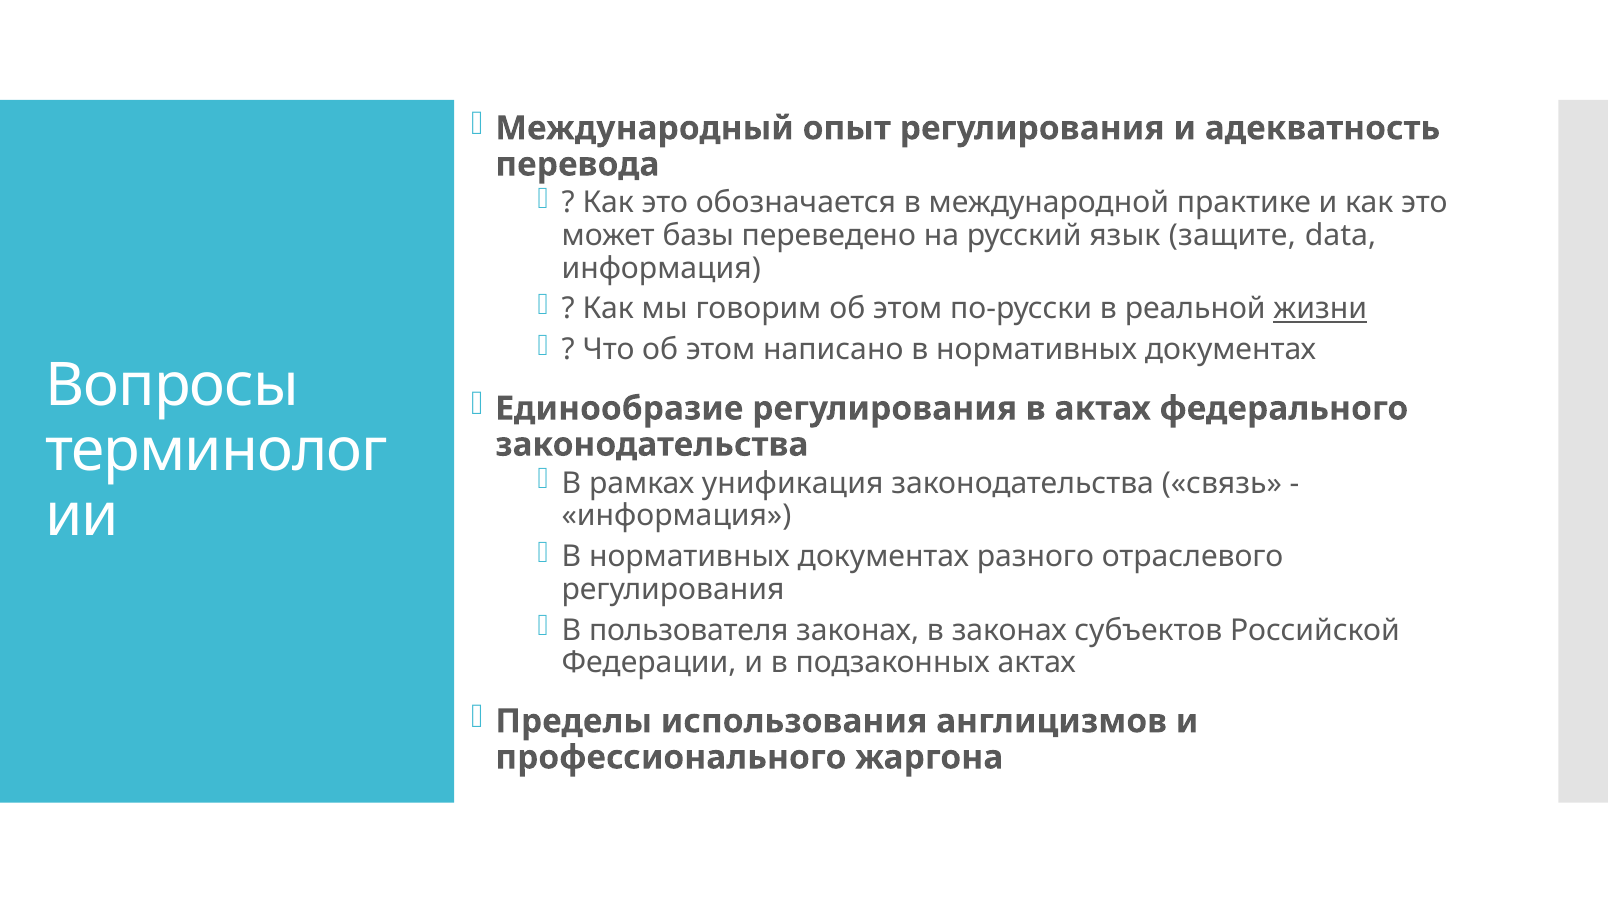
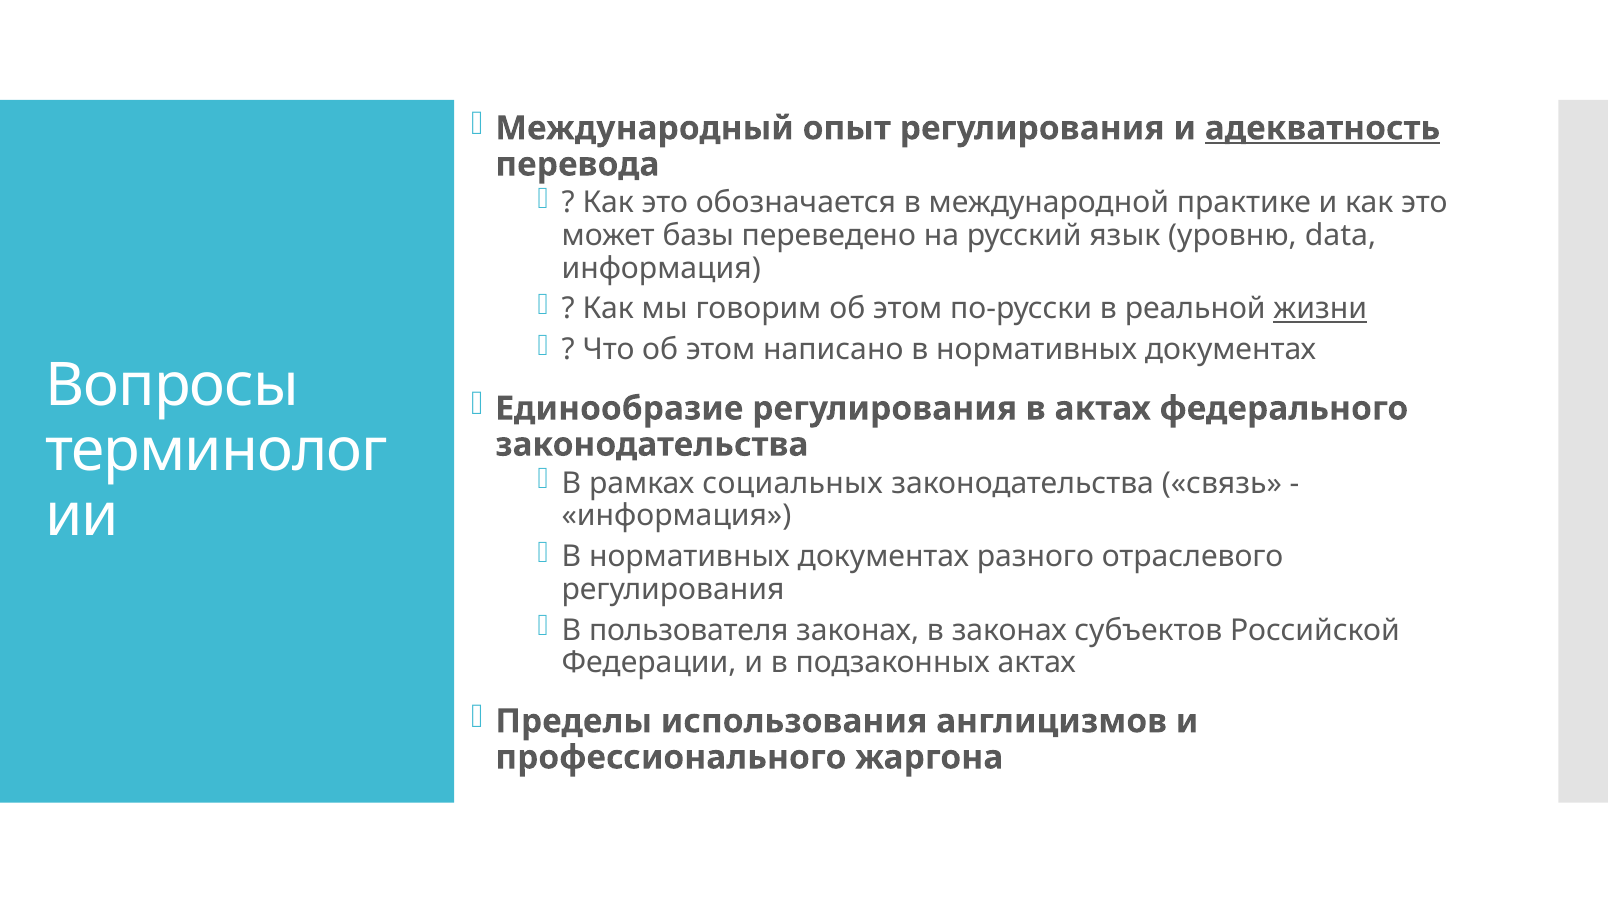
адекватность underline: none -> present (1323, 128)
защите: защите -> уровню (1232, 236)
унификация: унификация -> социальных (793, 484)
